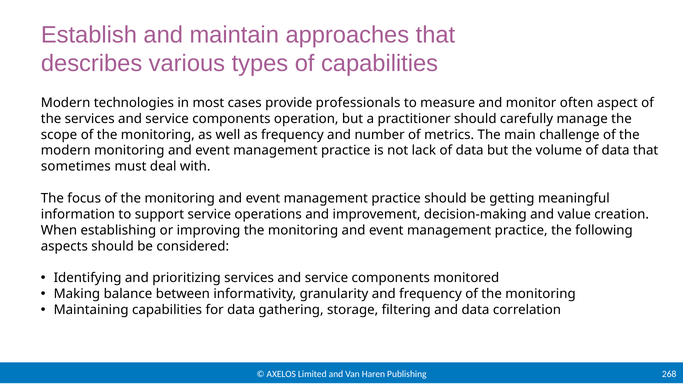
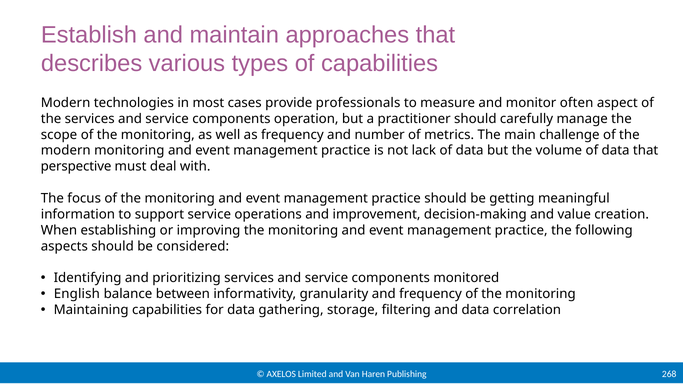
sometimes: sometimes -> perspective (76, 167)
Making: Making -> English (77, 294)
